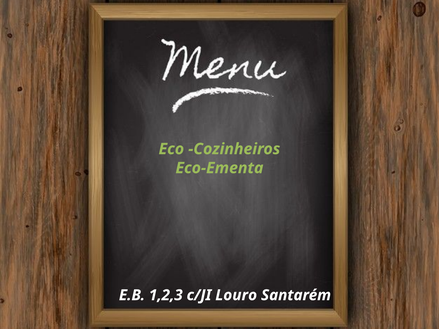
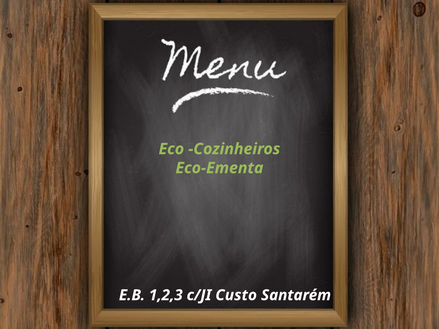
Louro: Louro -> Custo (236, 295)
